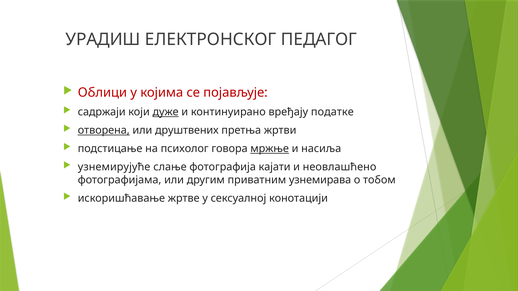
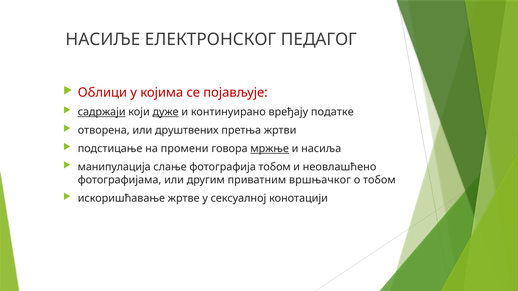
УРАДИШ: УРАДИШ -> НАСИЉЕ (103, 39)
садржаји underline: none -> present (102, 112)
отворена underline: present -> none (104, 130)
психолог: психолог -> промени (185, 149)
узнемирујуће: узнемирујуће -> манипулација (114, 167)
фотографија кајати: кајати -> тобом (275, 167)
узнемирава: узнемирава -> вршњачког (320, 180)
